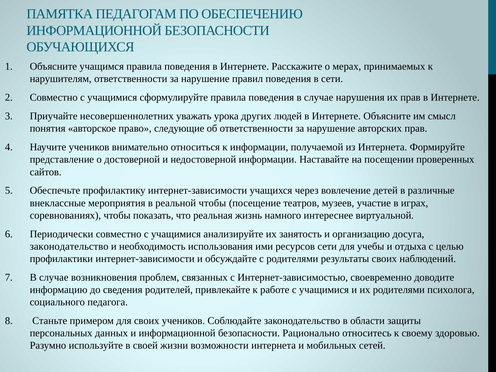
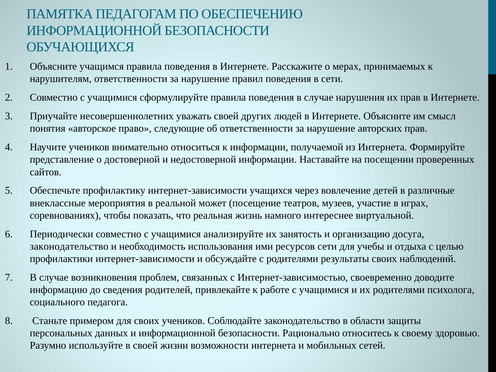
уважать урока: урока -> своей (226, 116)
реальной чтобы: чтобы -> может (213, 203)
